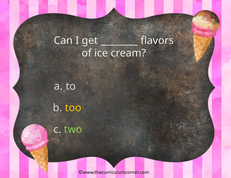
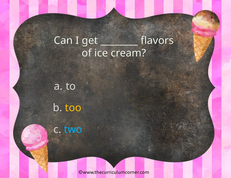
two colour: light green -> light blue (73, 130)
